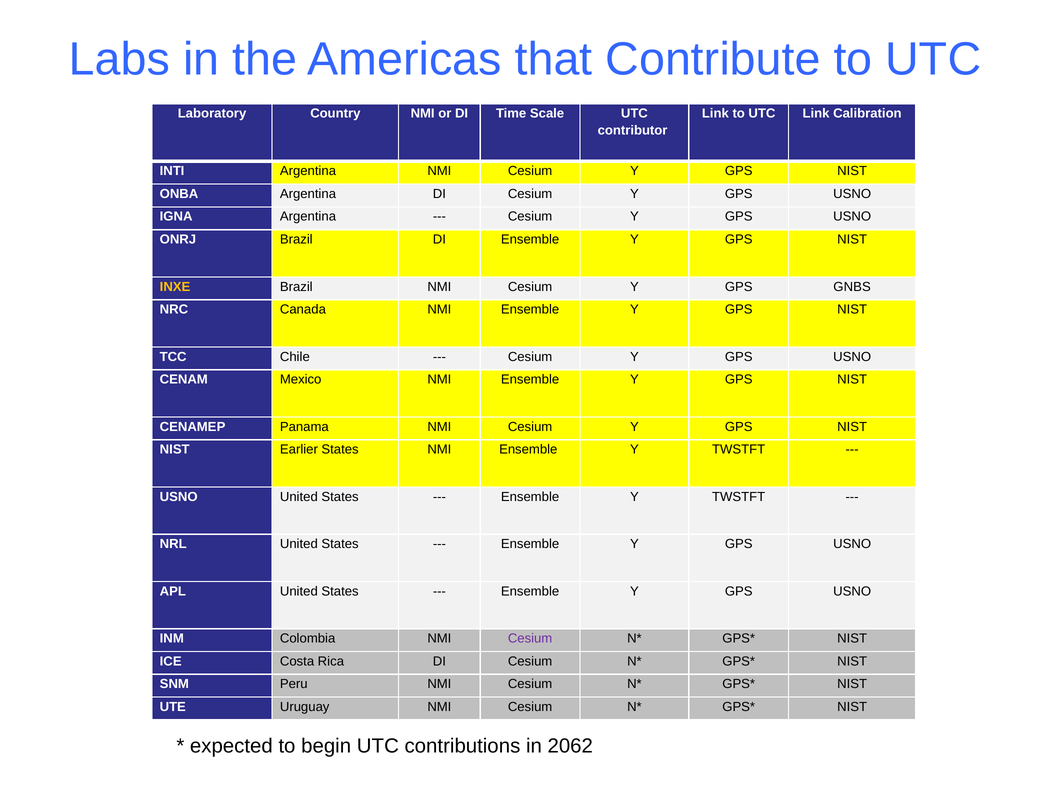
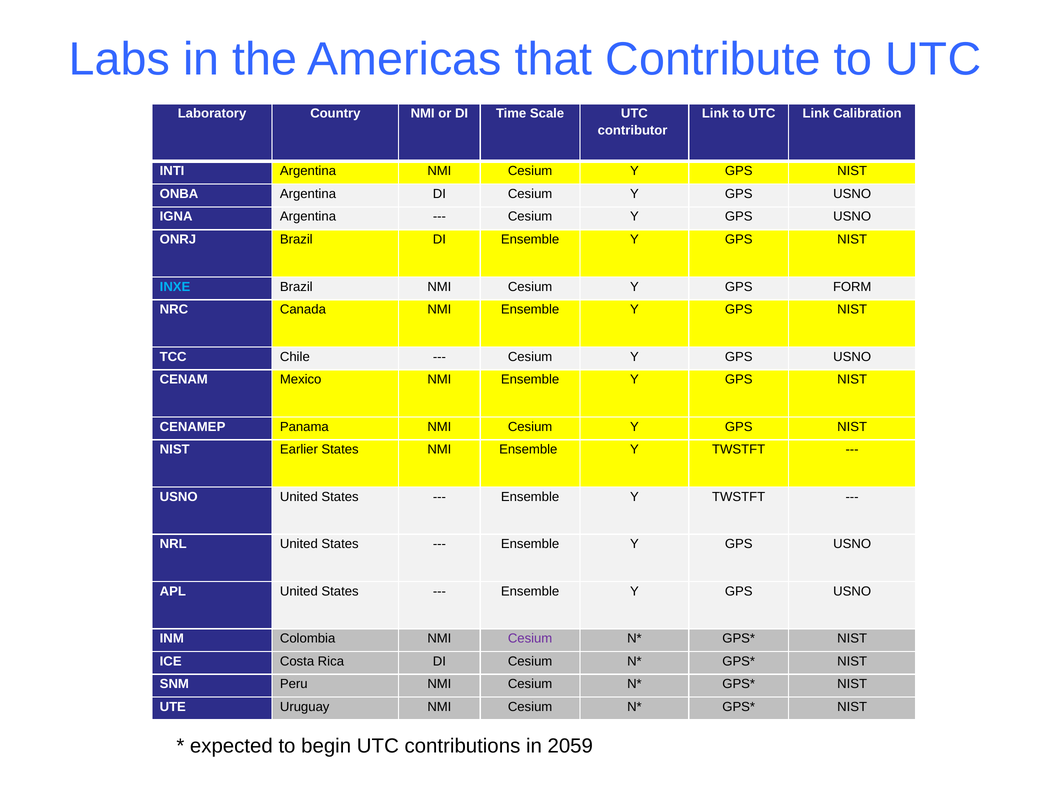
INXE colour: yellow -> light blue (175, 287)
GNBS: GNBS -> FORM (852, 287)
2062: 2062 -> 2059 (570, 746)
